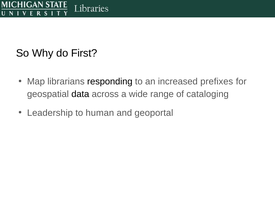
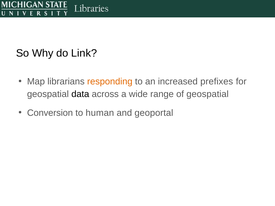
First: First -> Link (84, 53)
responding colour: black -> orange (110, 82)
of cataloging: cataloging -> geospatial (208, 94)
Leadership: Leadership -> Conversion (50, 113)
